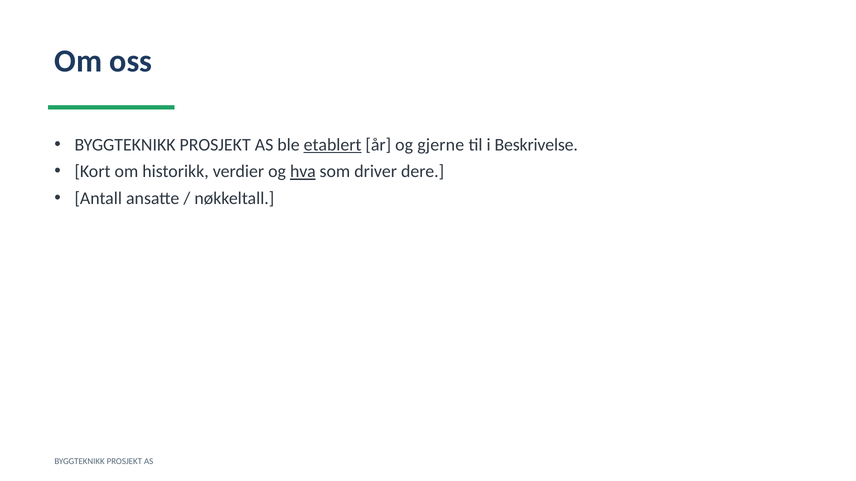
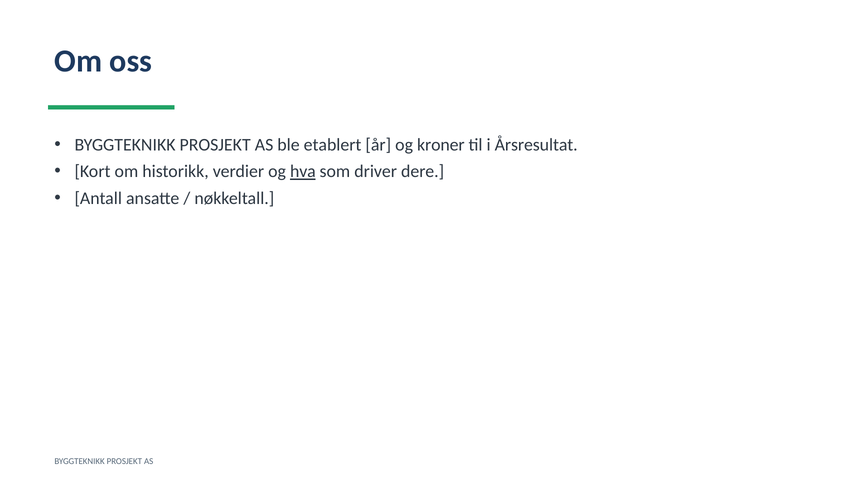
etablert underline: present -> none (333, 145)
gjerne: gjerne -> kroner (441, 145)
Beskrivelse: Beskrivelse -> Årsresultat (536, 145)
